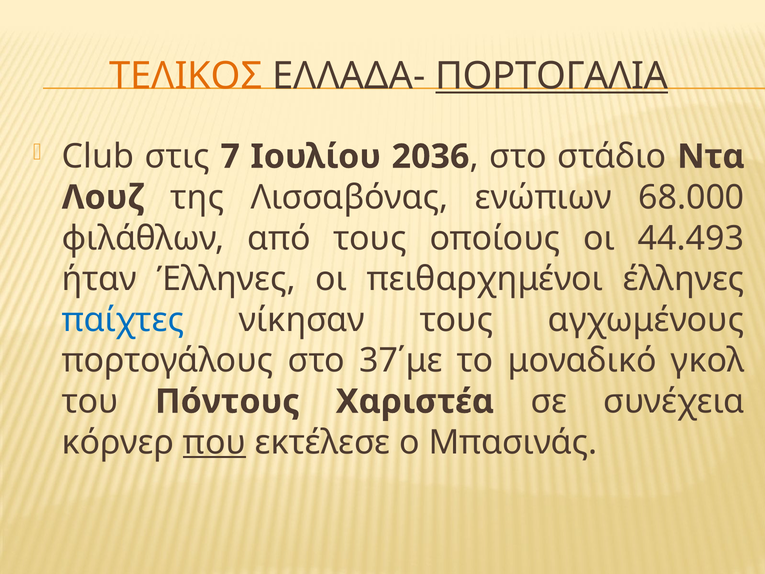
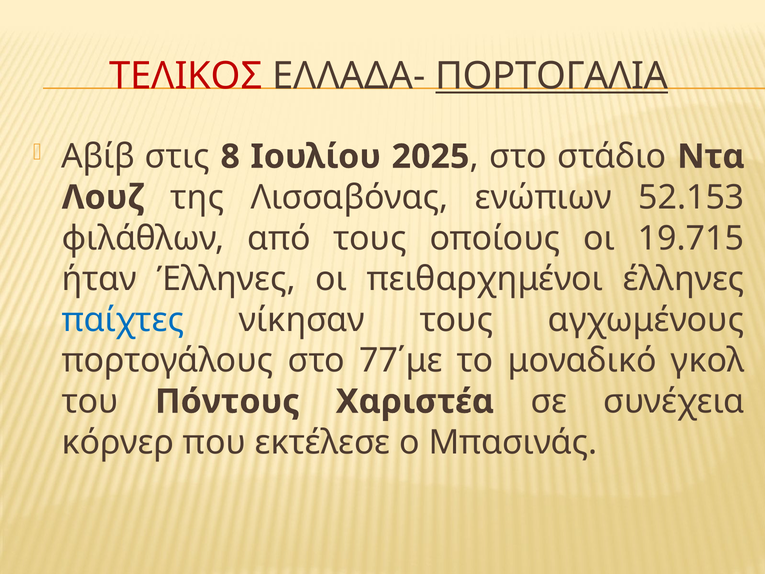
ΤΕΛΙΚΟΣ colour: orange -> red (186, 76)
Club: Club -> Αβίβ (98, 157)
7: 7 -> 8 (230, 157)
2036: 2036 -> 2025 (431, 157)
68.000: 68.000 -> 52.153 (691, 197)
44.493: 44.493 -> 19.715 (691, 238)
37΄με: 37΄με -> 77΄με (401, 361)
που underline: present -> none (214, 442)
